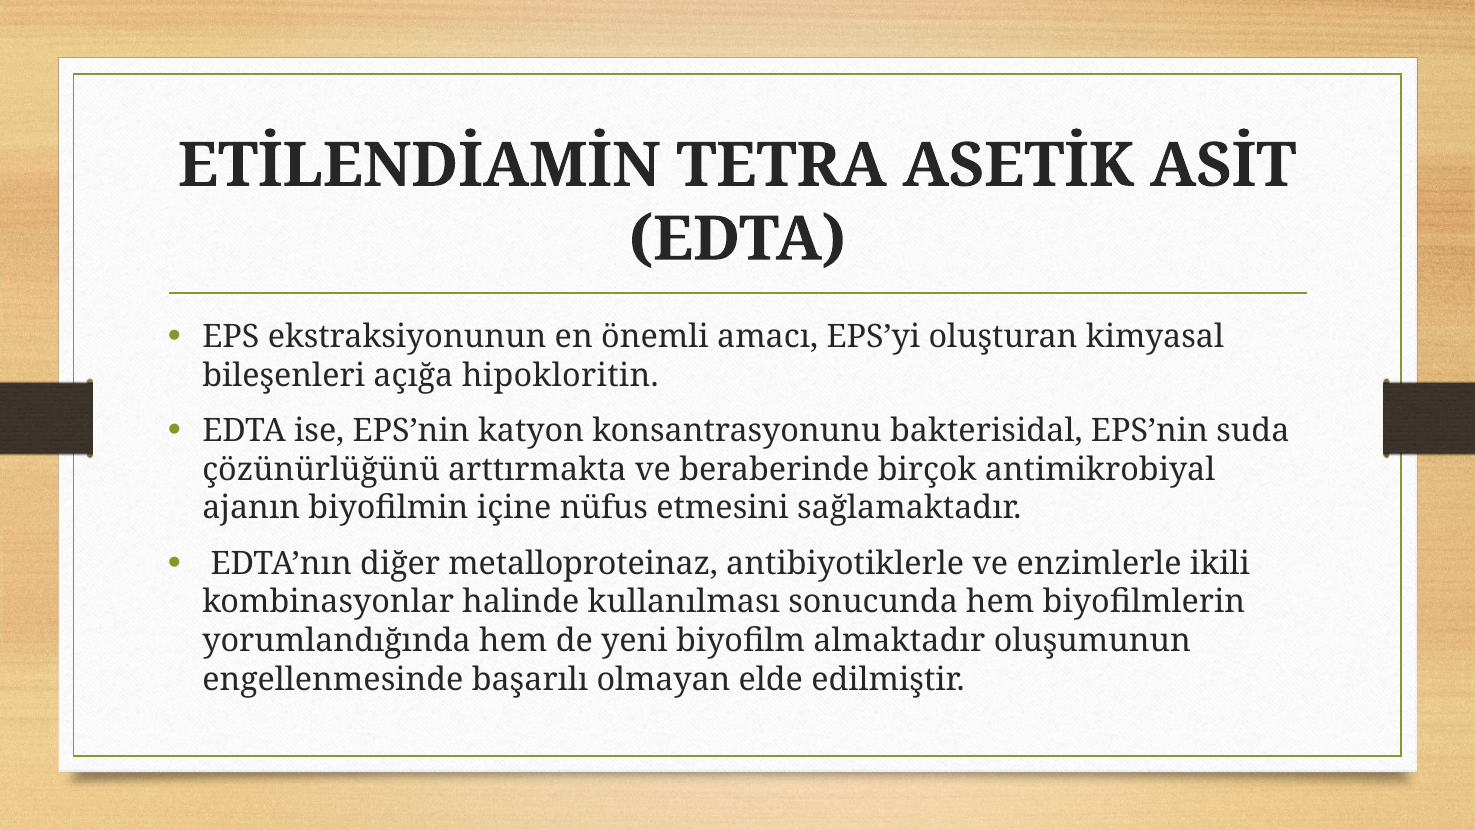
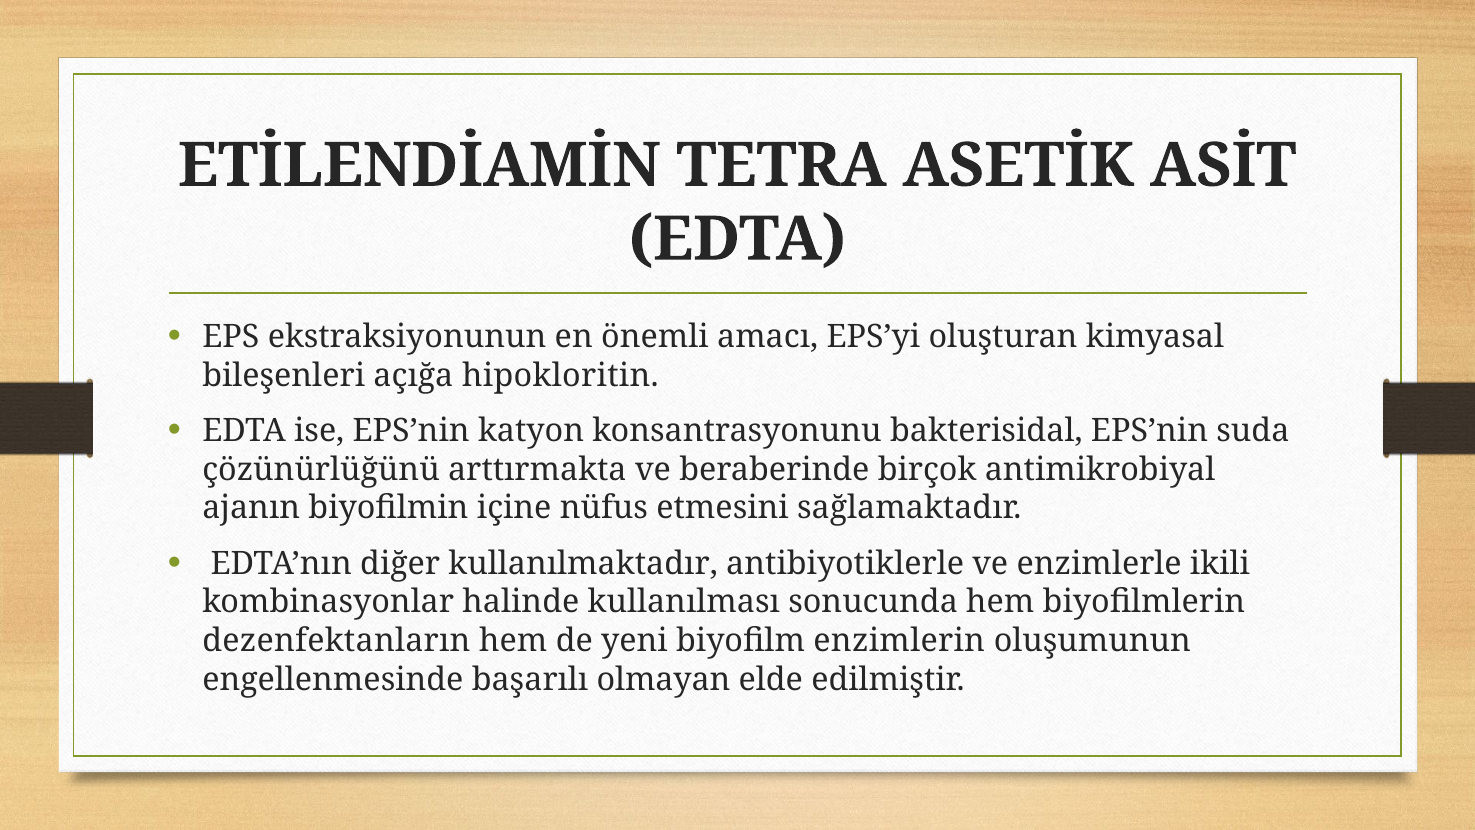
metalloproteinaz: metalloproteinaz -> kullanılmaktadır (583, 563)
yorumlandığında: yorumlandığında -> dezenfektanların (336, 641)
almaktadır: almaktadır -> enzimlerin (899, 641)
